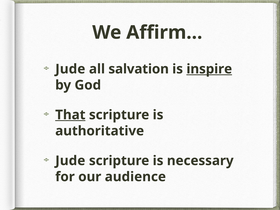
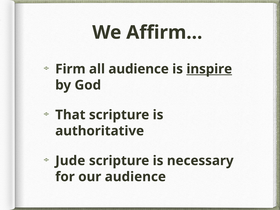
Jude: Jude -> Firm (70, 69)
all salvation: salvation -> audience (139, 69)
That underline: present -> none (70, 115)
